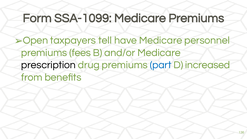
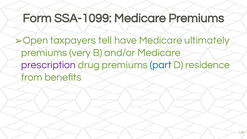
personnel: personnel -> ultimately (207, 40)
fees: fees -> very (80, 53)
prescription colour: black -> purple (48, 65)
increased: increased -> residence (208, 65)
